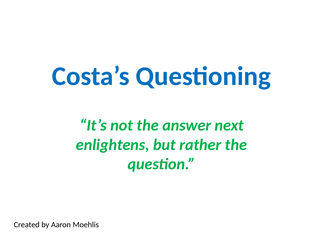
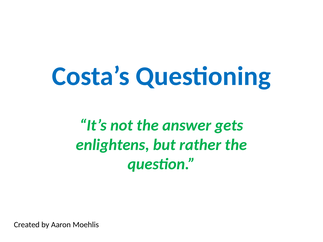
next: next -> gets (229, 125)
